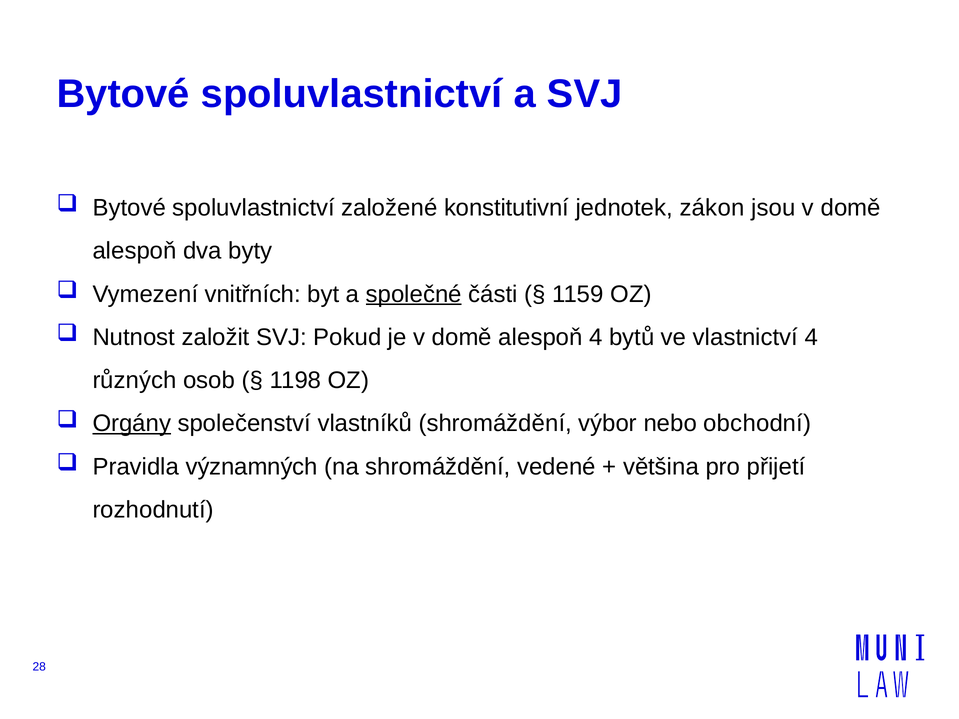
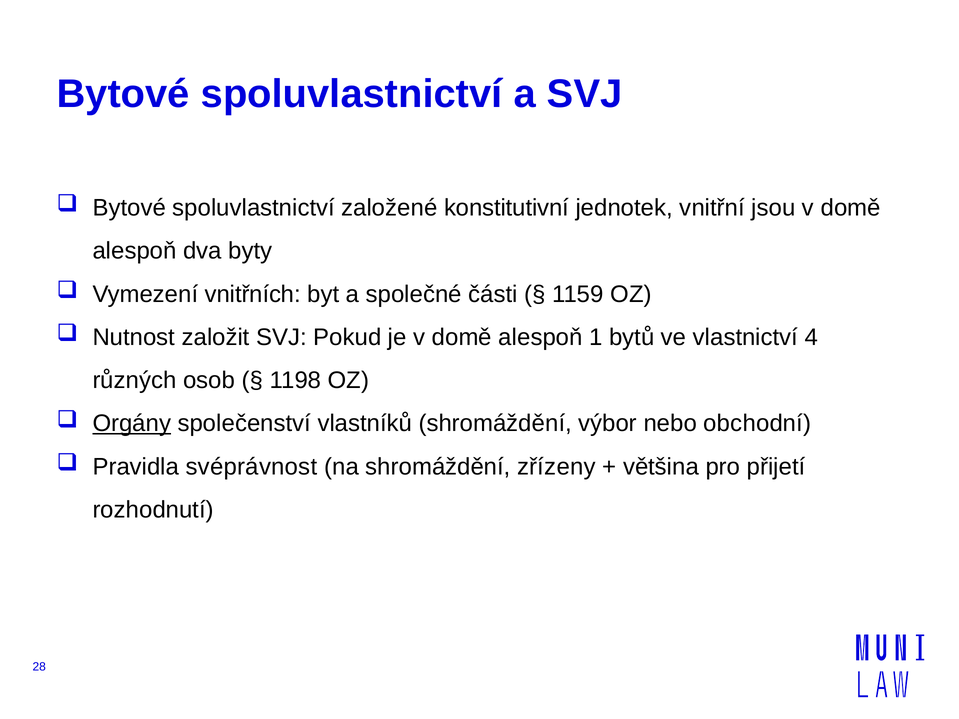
zákon: zákon -> vnitřní (712, 208)
společné underline: present -> none (414, 294)
alespoň 4: 4 -> 1 (596, 337)
významných: významných -> svéprávnost (251, 467)
vedené: vedené -> zřízeny (556, 467)
